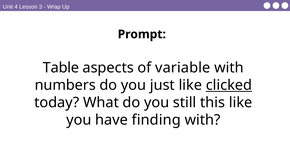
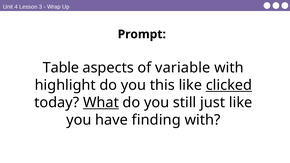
numbers: numbers -> highlight (65, 85)
just: just -> this (162, 85)
What underline: none -> present (101, 103)
this: this -> just (213, 103)
